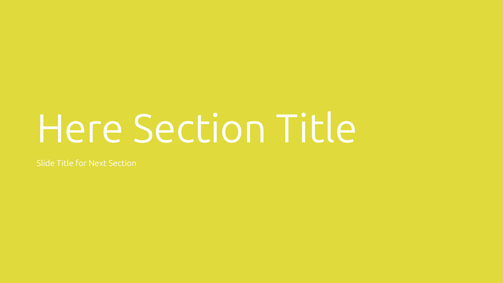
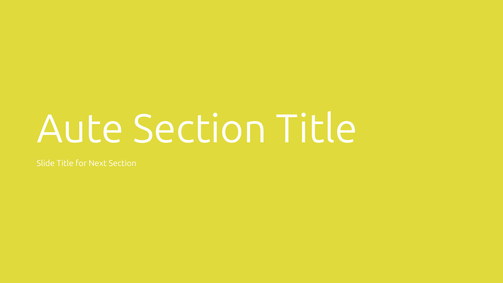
Here: Here -> Aute (80, 129)
